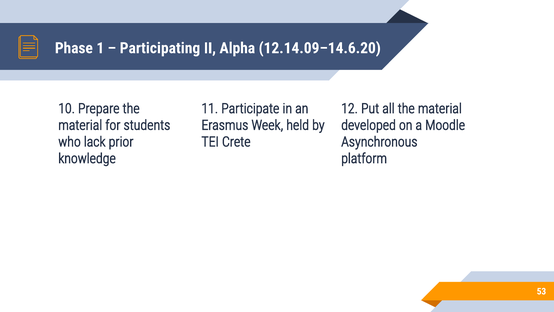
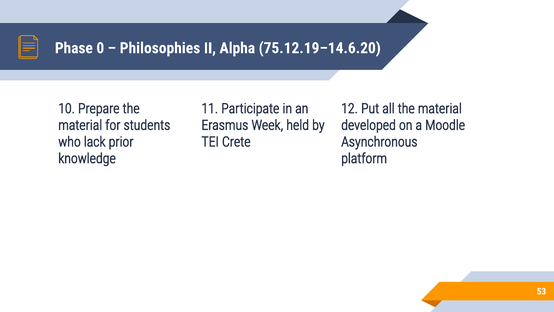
1: 1 -> 0 (100, 48)
Participating: Participating -> Philosophies (160, 48)
12.14.09–14.6.20: 12.14.09–14.6.20 -> 75.12.19–14.6.20 (320, 48)
